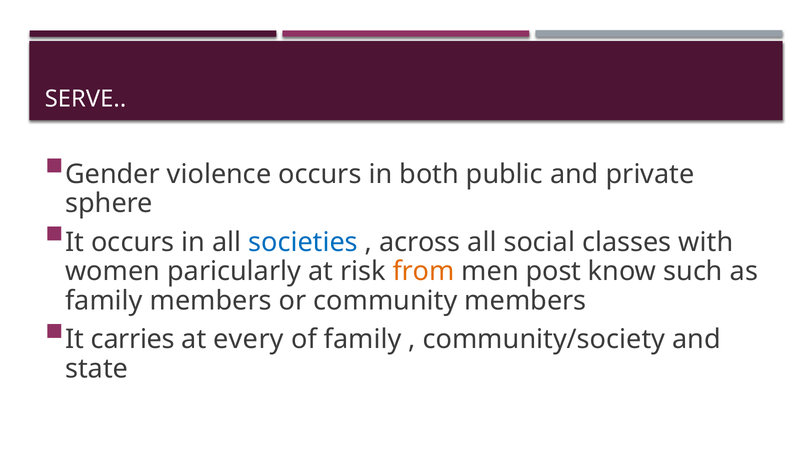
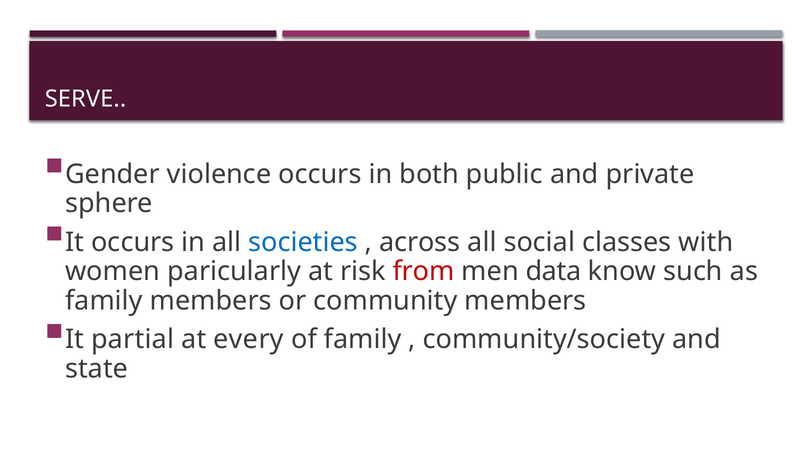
from colour: orange -> red (424, 271)
post: post -> data (554, 271)
carries: carries -> partial (133, 339)
